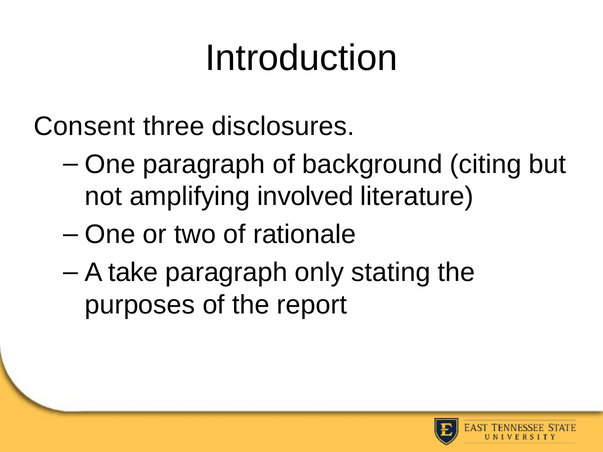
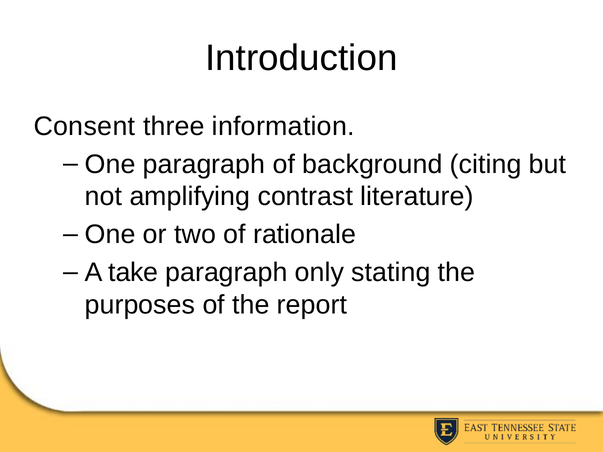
disclosures: disclosures -> information (283, 126)
involved: involved -> contrast (305, 197)
